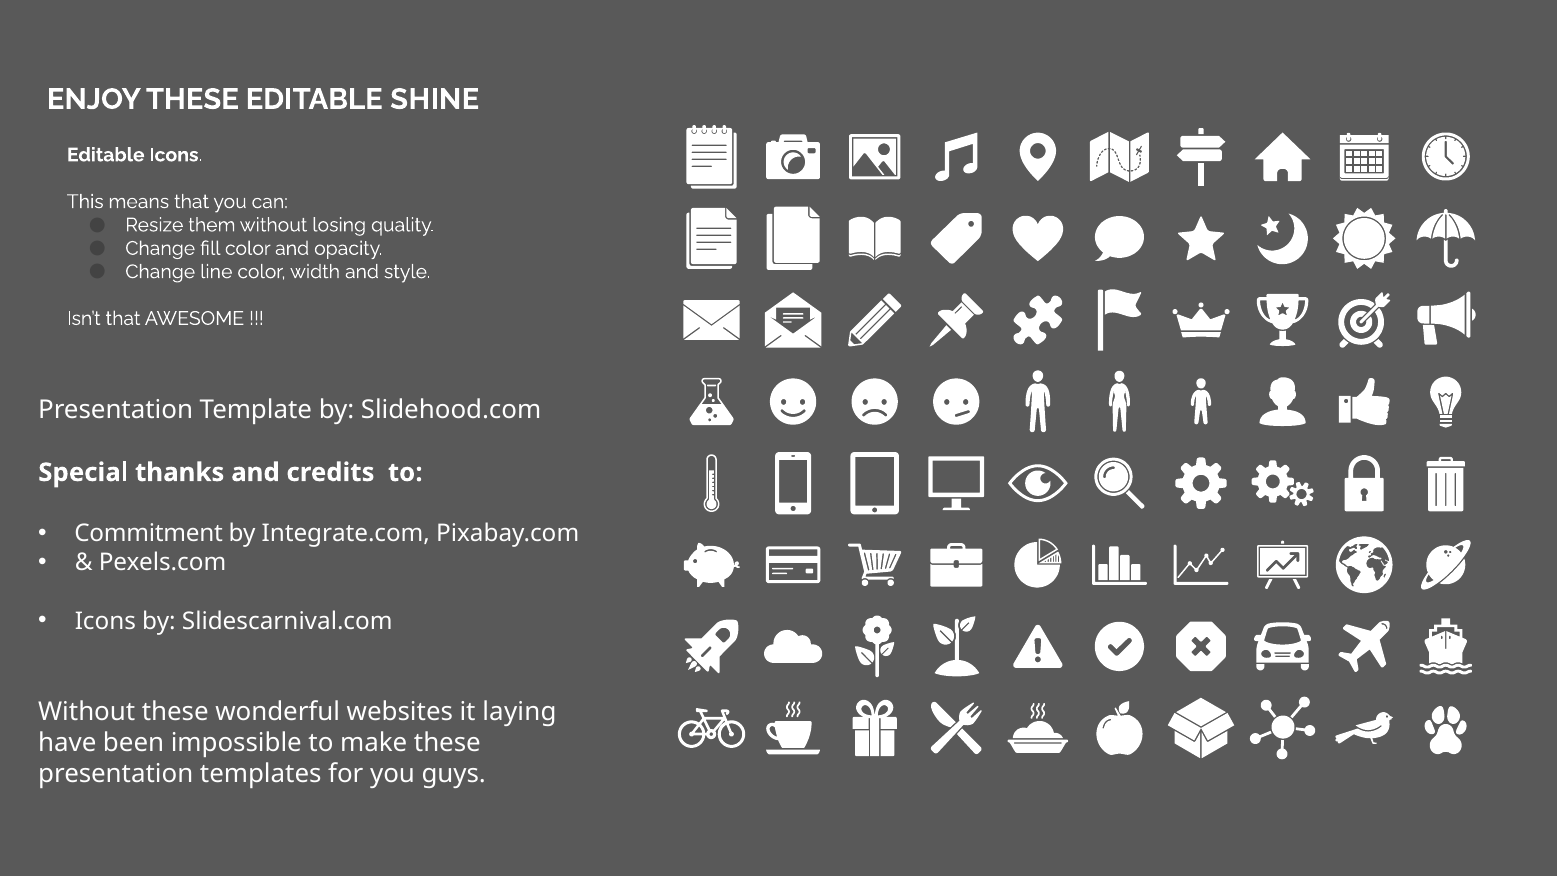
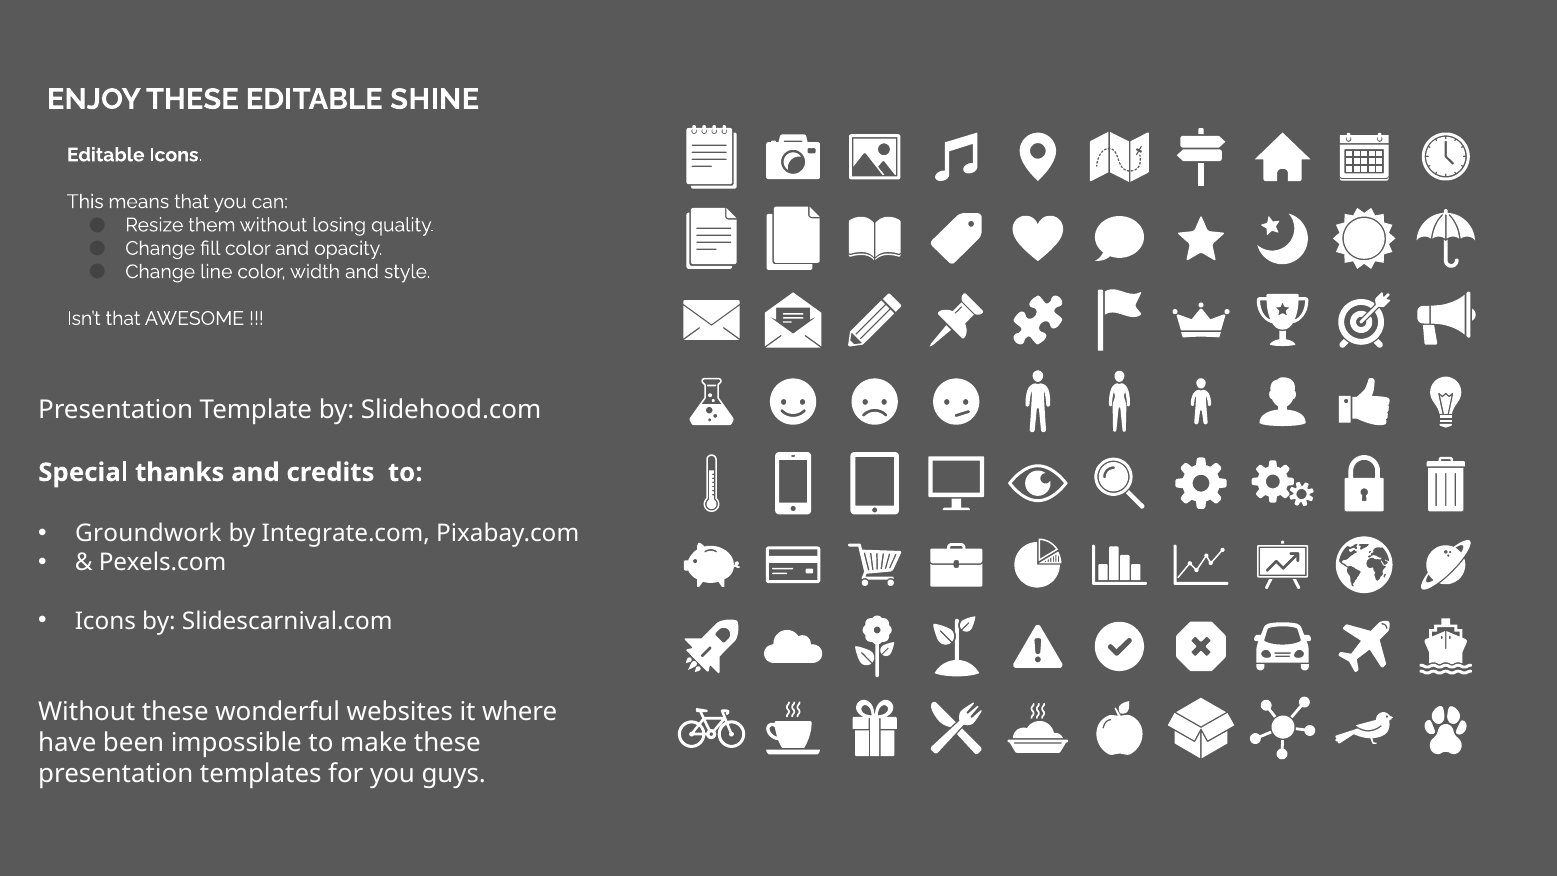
Commitment: Commitment -> Groundwork (148, 534)
laying: laying -> where (520, 712)
